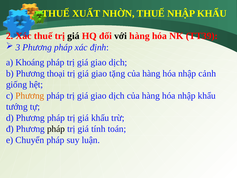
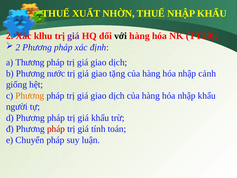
Xác thuế: thuế -> klhu (43, 36)
giá colour: black -> purple (73, 36)
3: 3 -> 2 (18, 47)
Khoáng: Khoáng -> Thương (30, 62)
thoại: thoại -> nước (56, 73)
tướng: tướng -> người (17, 107)
pháp colour: black -> red (56, 129)
